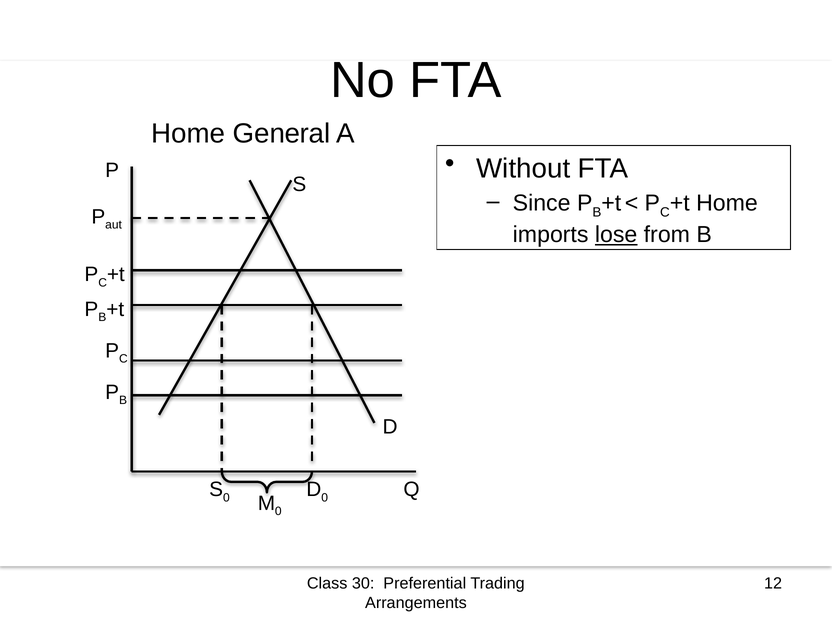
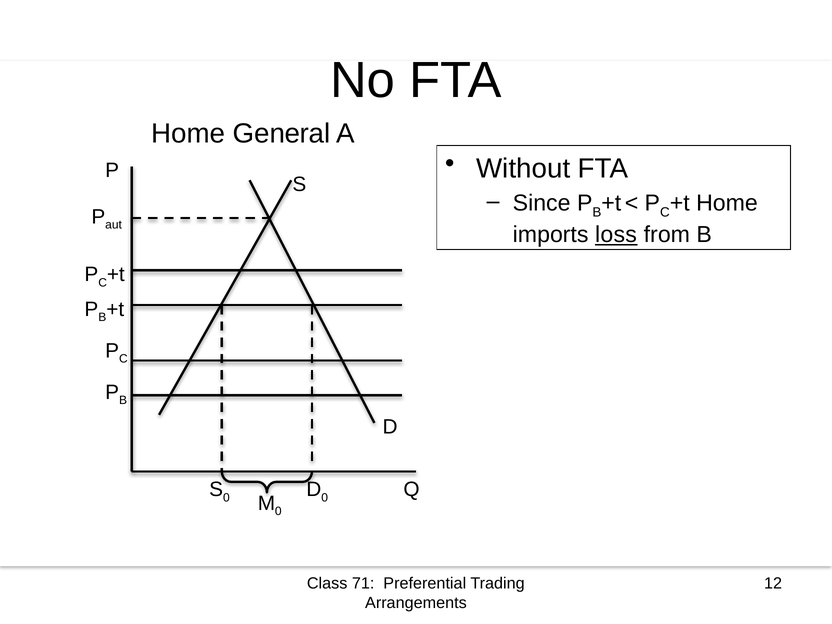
lose: lose -> loss (616, 235)
30: 30 -> 71 (363, 583)
